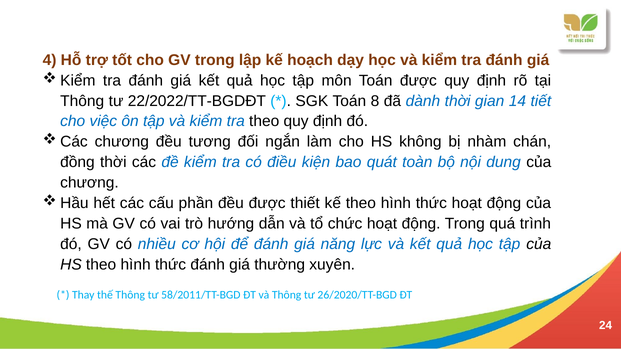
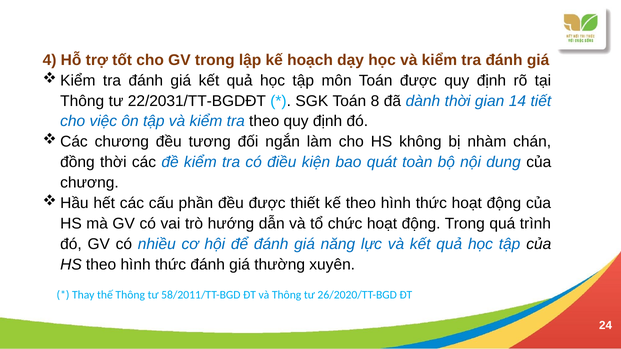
22/2022/TT-BGDĐT: 22/2022/TT-BGDĐT -> 22/2031/TT-BGDĐT (197, 101)
